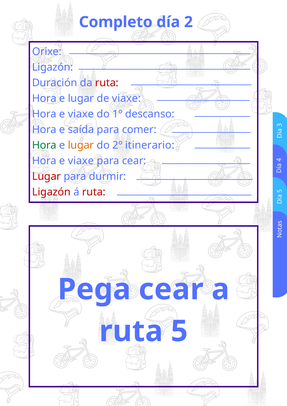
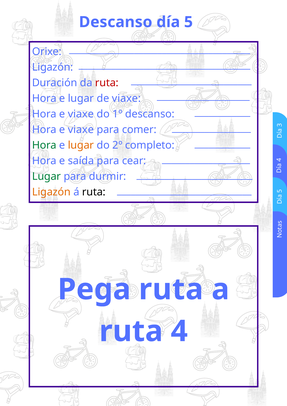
Completo: Completo -> Descanso (116, 22)
día 2: 2 -> 5 (188, 22)
saída: saída -> viaxe (81, 130)
itinerario: itinerario -> completo (150, 145)
viaxe: viaxe -> saída (81, 161)
Lugar colour: red -> green (47, 176)
Ligazón colour: red -> orange (51, 192)
ruta colour: red -> black (94, 192)
Pega cear: cear -> ruta (171, 290)
ruta 5: 5 -> 4 (179, 331)
